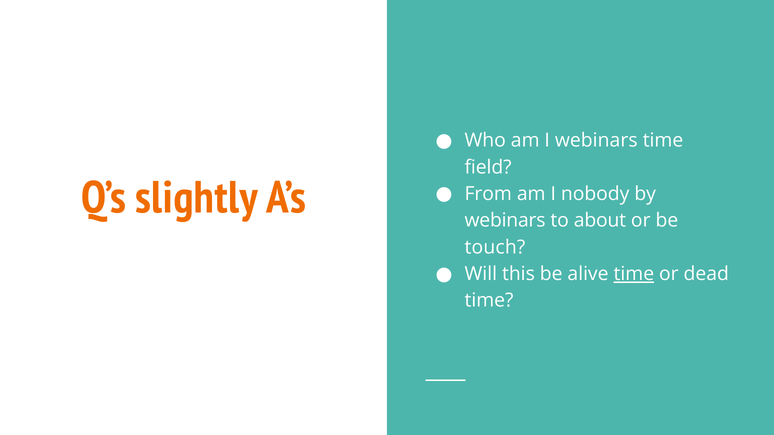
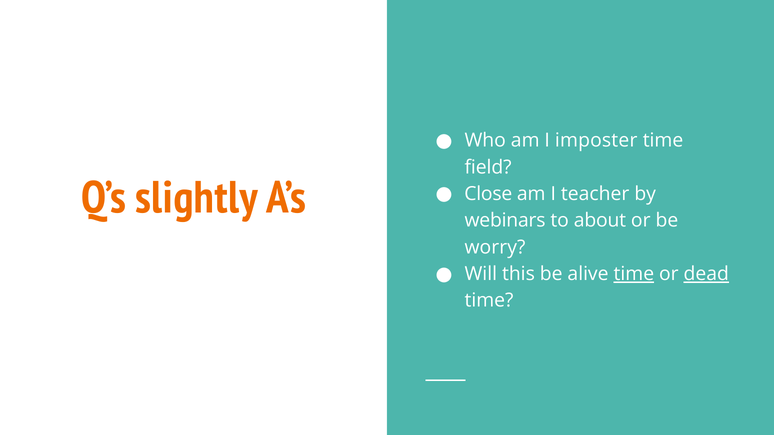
I webinars: webinars -> imposter (596, 141)
From: From -> Close (488, 194)
nobody: nobody -> teacher (595, 194)
touch: touch -> worry (495, 247)
dead underline: none -> present (706, 274)
